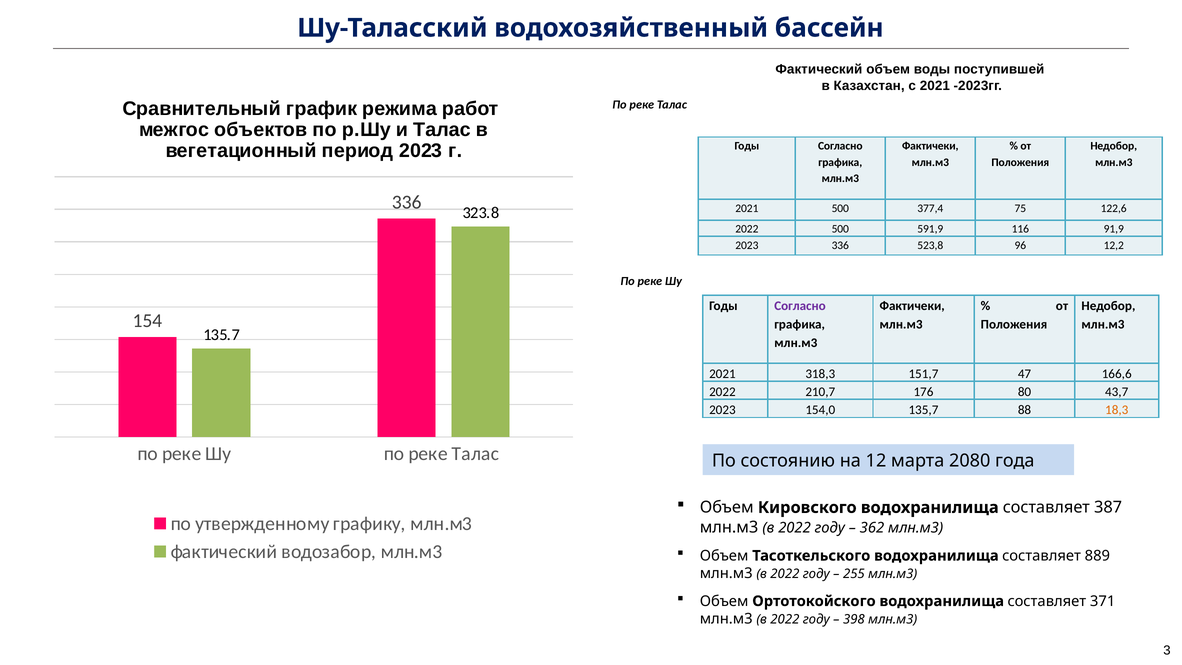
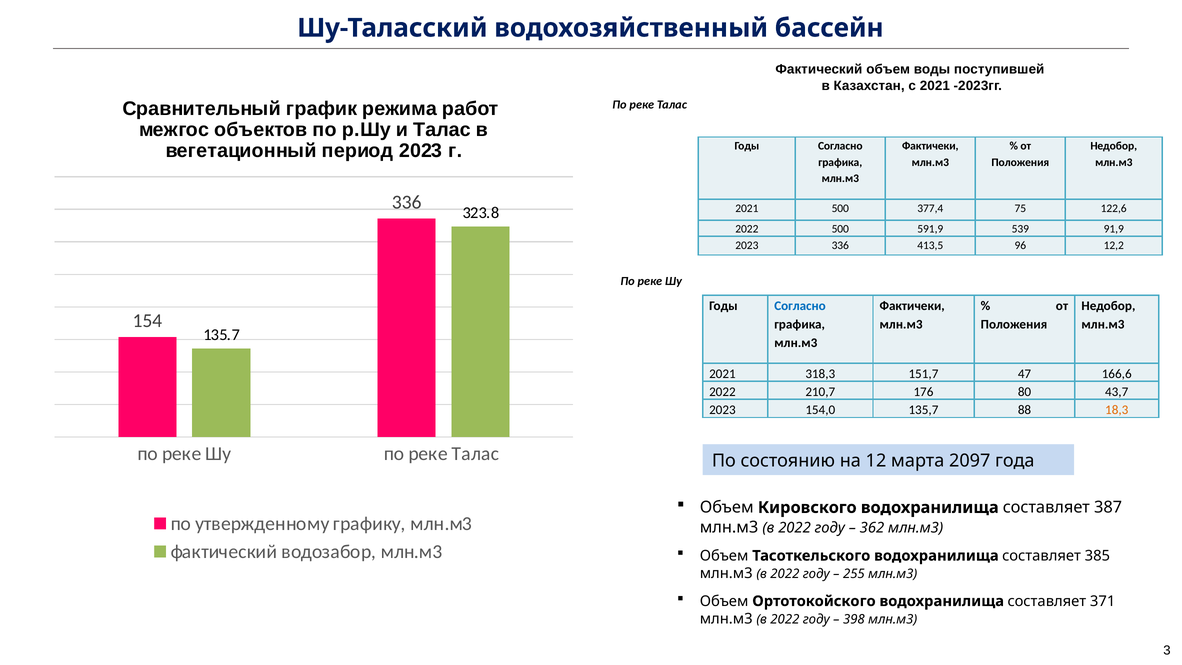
116: 116 -> 539 (1020, 229)
523,8: 523,8 -> 413,5 (930, 245)
Согласно colour: purple -> blue (800, 306)
2080: 2080 -> 2097 (970, 461)
889: 889 -> 385 (1097, 556)
